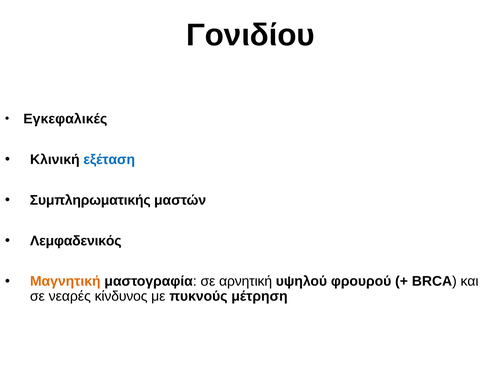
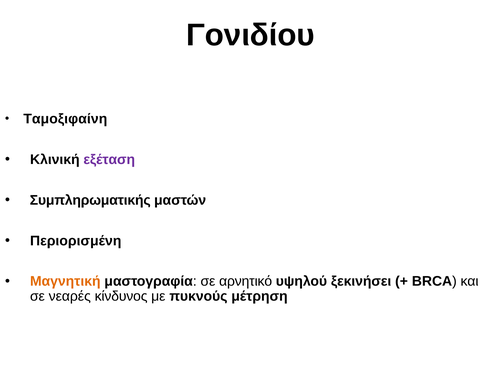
Εγκεφαλικές: Εγκεφαλικές -> Ταμοξιφαίνη (65, 119)
εξέταση colour: blue -> purple (109, 159)
Λεμφαδενικός: Λεμφαδενικός -> Περιορισμένη (76, 241)
αρνητική: αρνητική -> αρνητικό (246, 281)
φρουρού: φρουρού -> ξεκινήσει (361, 281)
